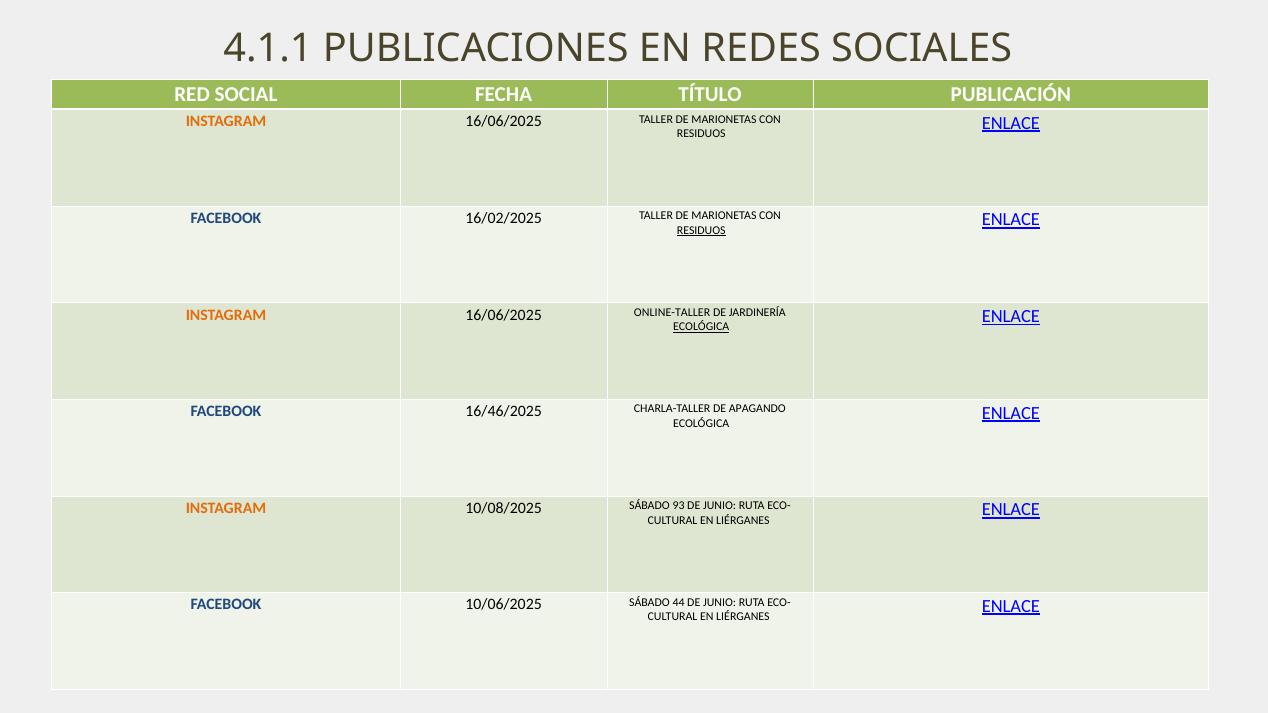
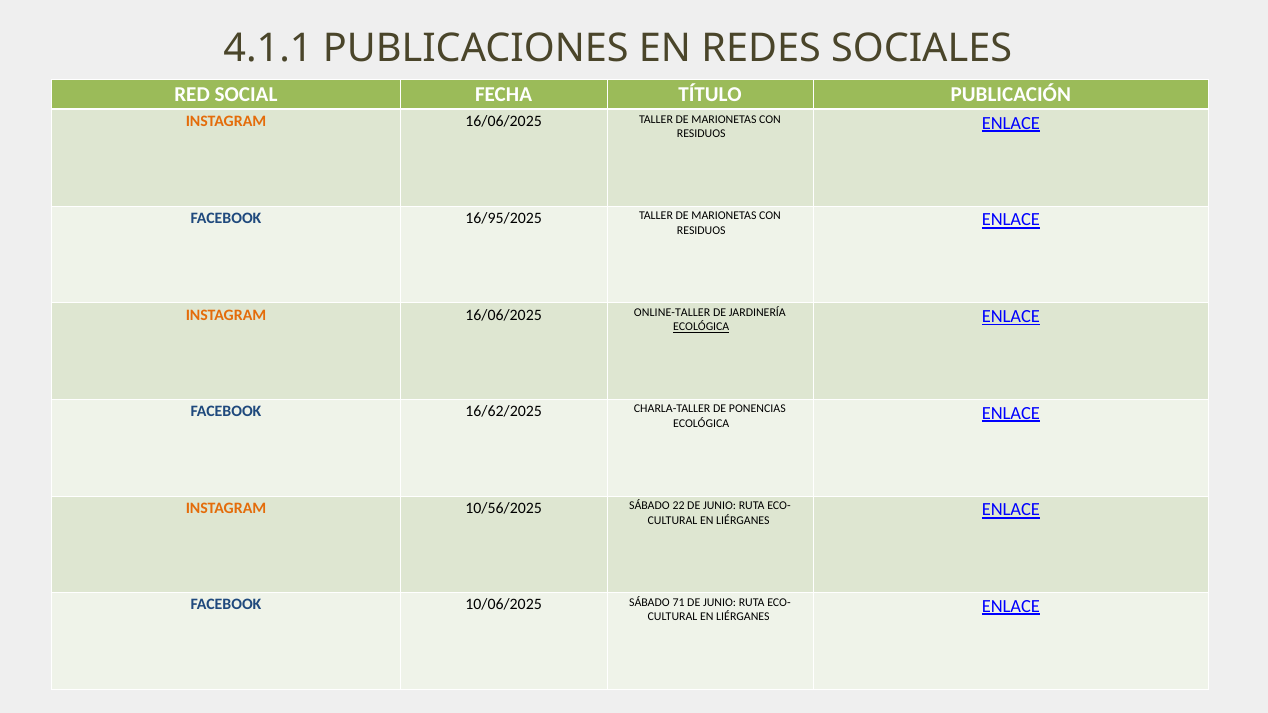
16/02/2025: 16/02/2025 -> 16/95/2025 (504, 218)
RESIDUOS underline: present -> none (701, 230)
16/46/2025: 16/46/2025 -> 16/62/2025 (504, 412)
APAGANDO: APAGANDO -> PONENCIAS (757, 409)
10/08/2025: 10/08/2025 -> 10/56/2025 (504, 508)
93: 93 -> 22 (679, 506)
44: 44 -> 71 (679, 603)
